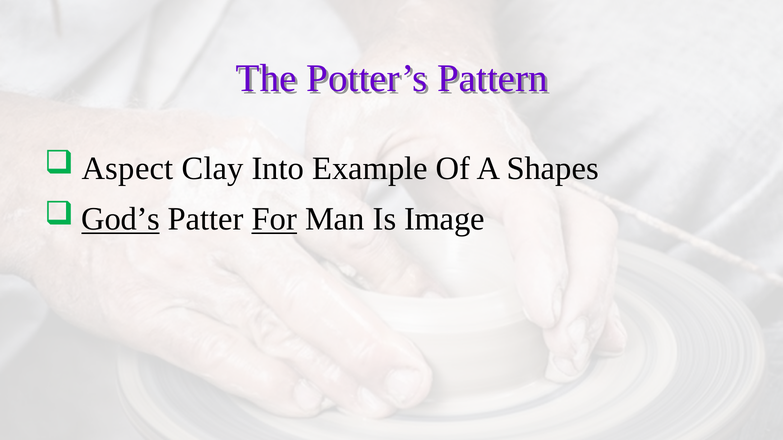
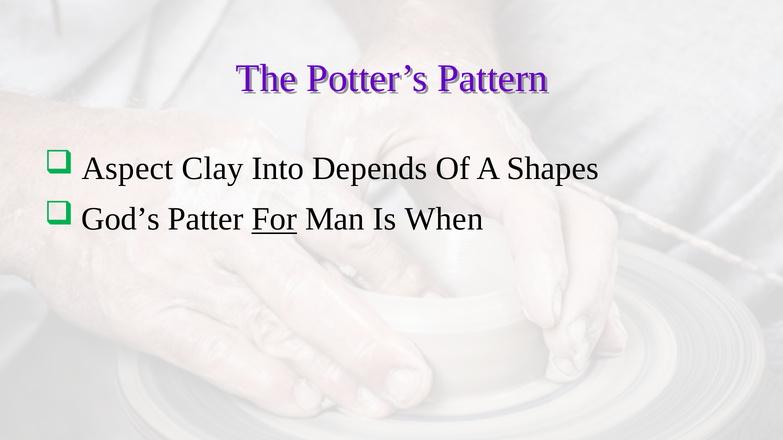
Example: Example -> Depends (370, 169)
God’s underline: present -> none (121, 219)
Image: Image -> When (444, 219)
